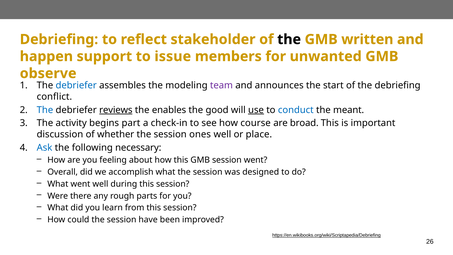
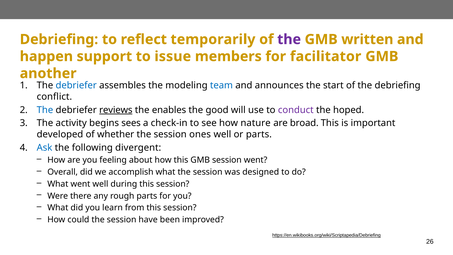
stakeholder: stakeholder -> temporarily (213, 39)
the colour: black -> purple (289, 39)
unwanted: unwanted -> facilitator (326, 56)
observe: observe -> another (48, 73)
team colour: purple -> blue (221, 85)
use underline: present -> none (256, 110)
conduct colour: blue -> purple (296, 110)
meant: meant -> hoped (349, 110)
part: part -> sees (131, 123)
course: course -> nature (256, 123)
discussion: discussion -> developed (60, 134)
or place: place -> parts (259, 134)
necessary: necessary -> divergent (138, 148)
